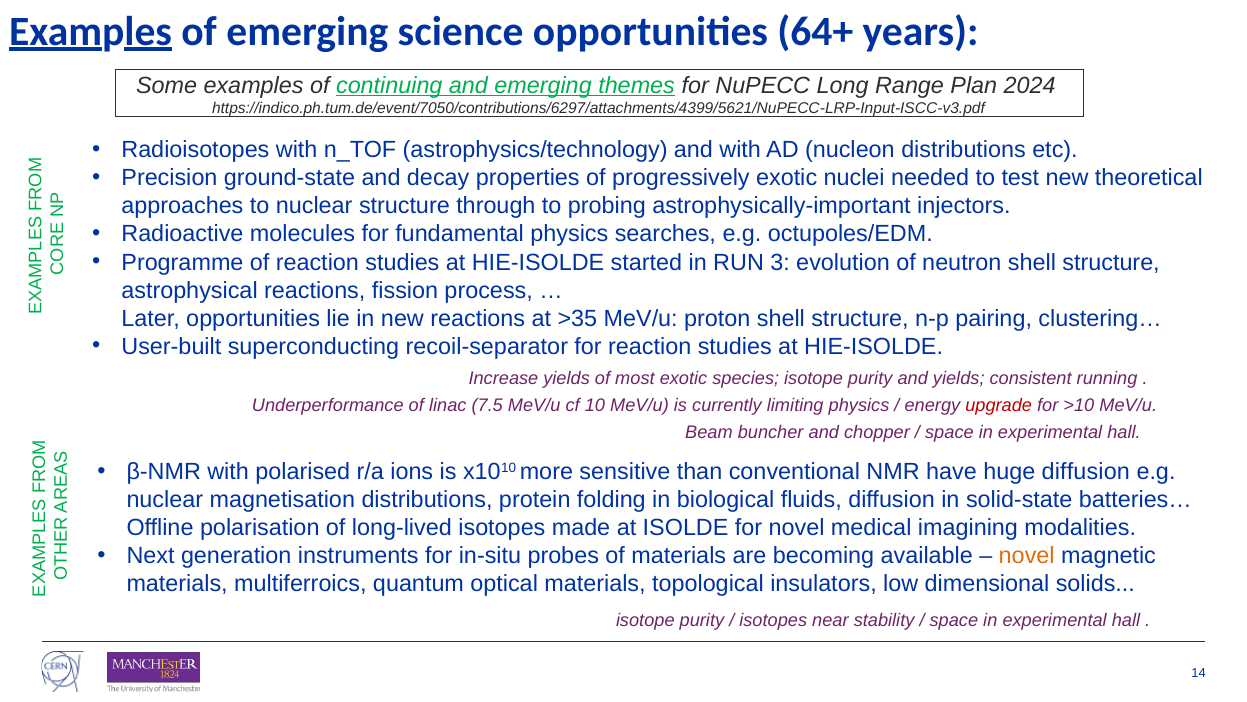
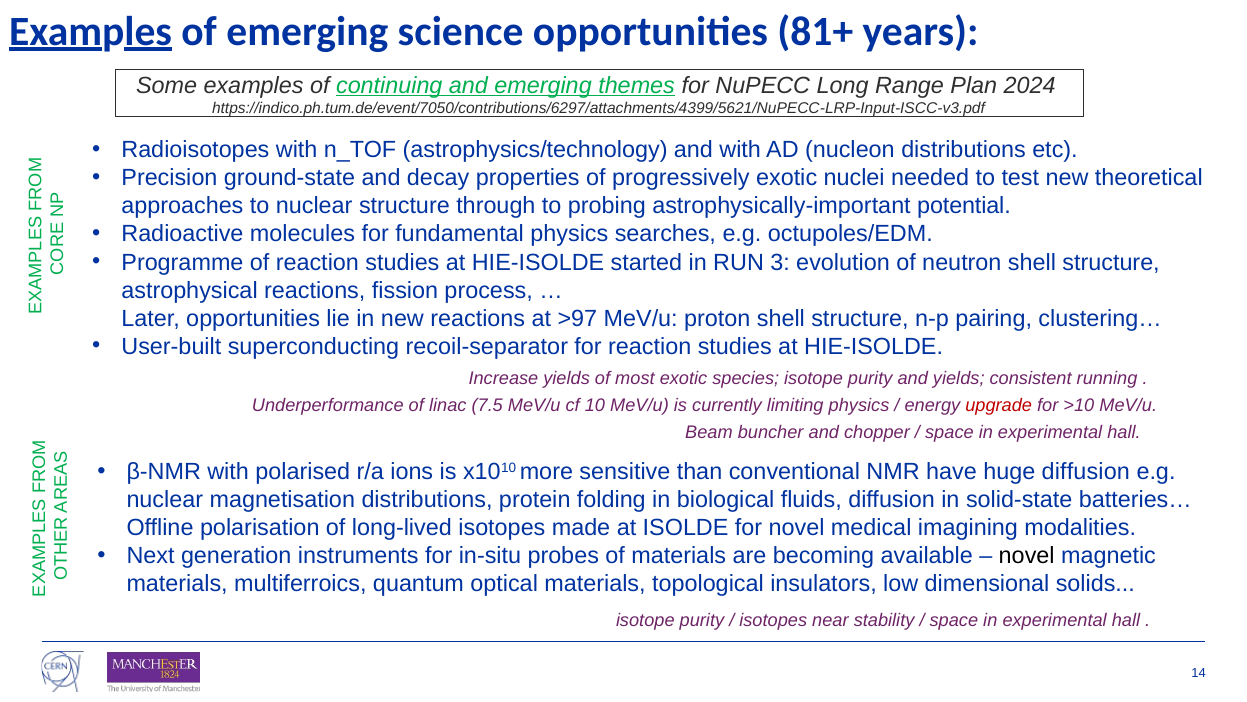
64+: 64+ -> 81+ (815, 31)
injectors: injectors -> potential (964, 206)
>35: >35 -> >97 (577, 318)
novel colour: orange -> black (1027, 555)
